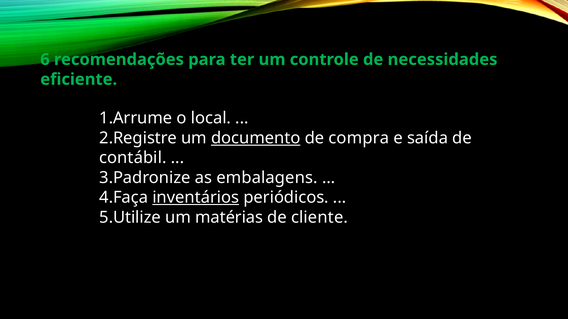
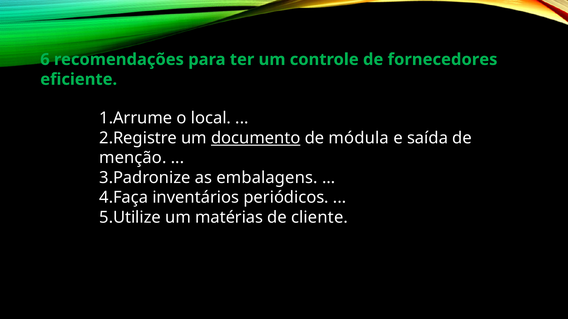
necessidades: necessidades -> fornecedores (443, 60)
compra: compra -> módula (359, 138)
contábil: contábil -> menção (133, 158)
inventários underline: present -> none (196, 198)
